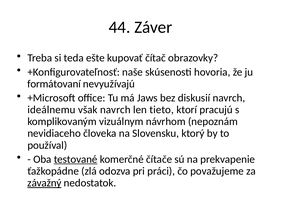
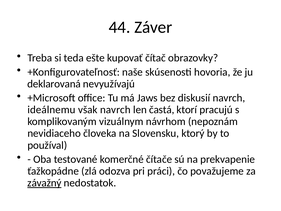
formátovaní: formátovaní -> deklarovaná (54, 84)
tieto: tieto -> častá (162, 110)
testované underline: present -> none (76, 159)
